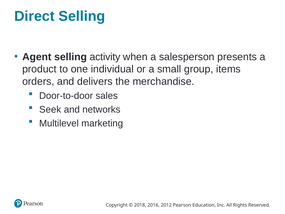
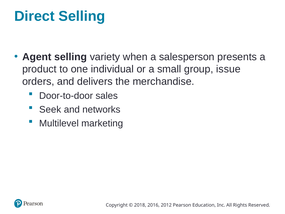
activity: activity -> variety (105, 57)
items: items -> issue (228, 69)
